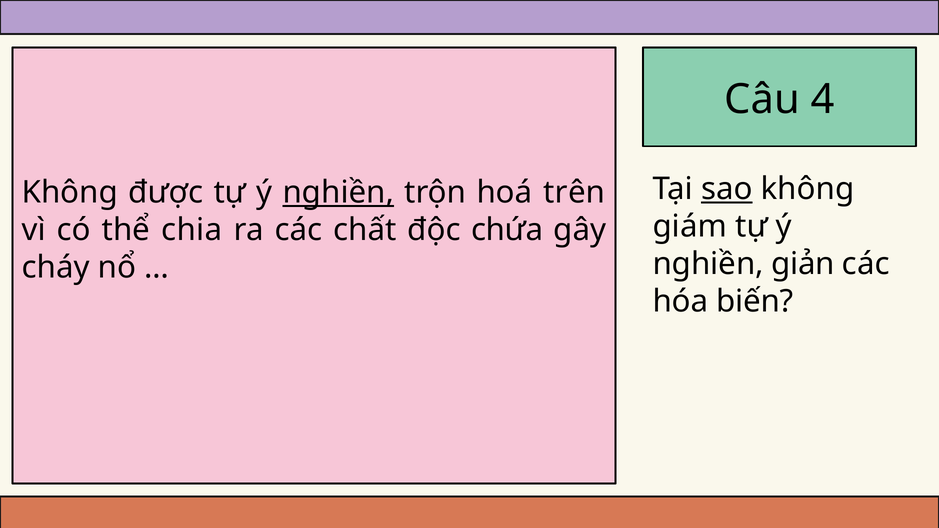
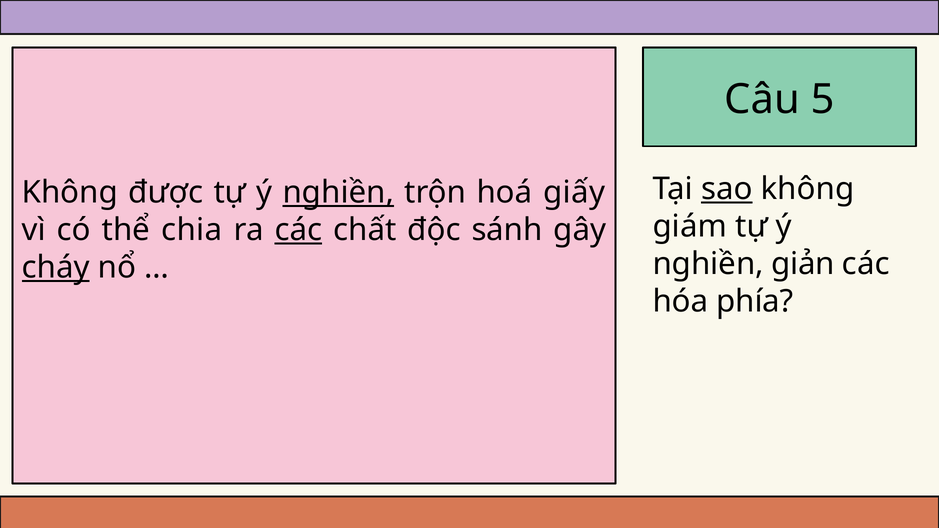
4: 4 -> 5 (823, 100)
trên: trên -> giấy (574, 193)
các underline: none -> present (298, 230)
chứa: chứa -> sánh (507, 230)
cháy underline: none -> present (56, 268)
biến: biến -> phía (755, 302)
